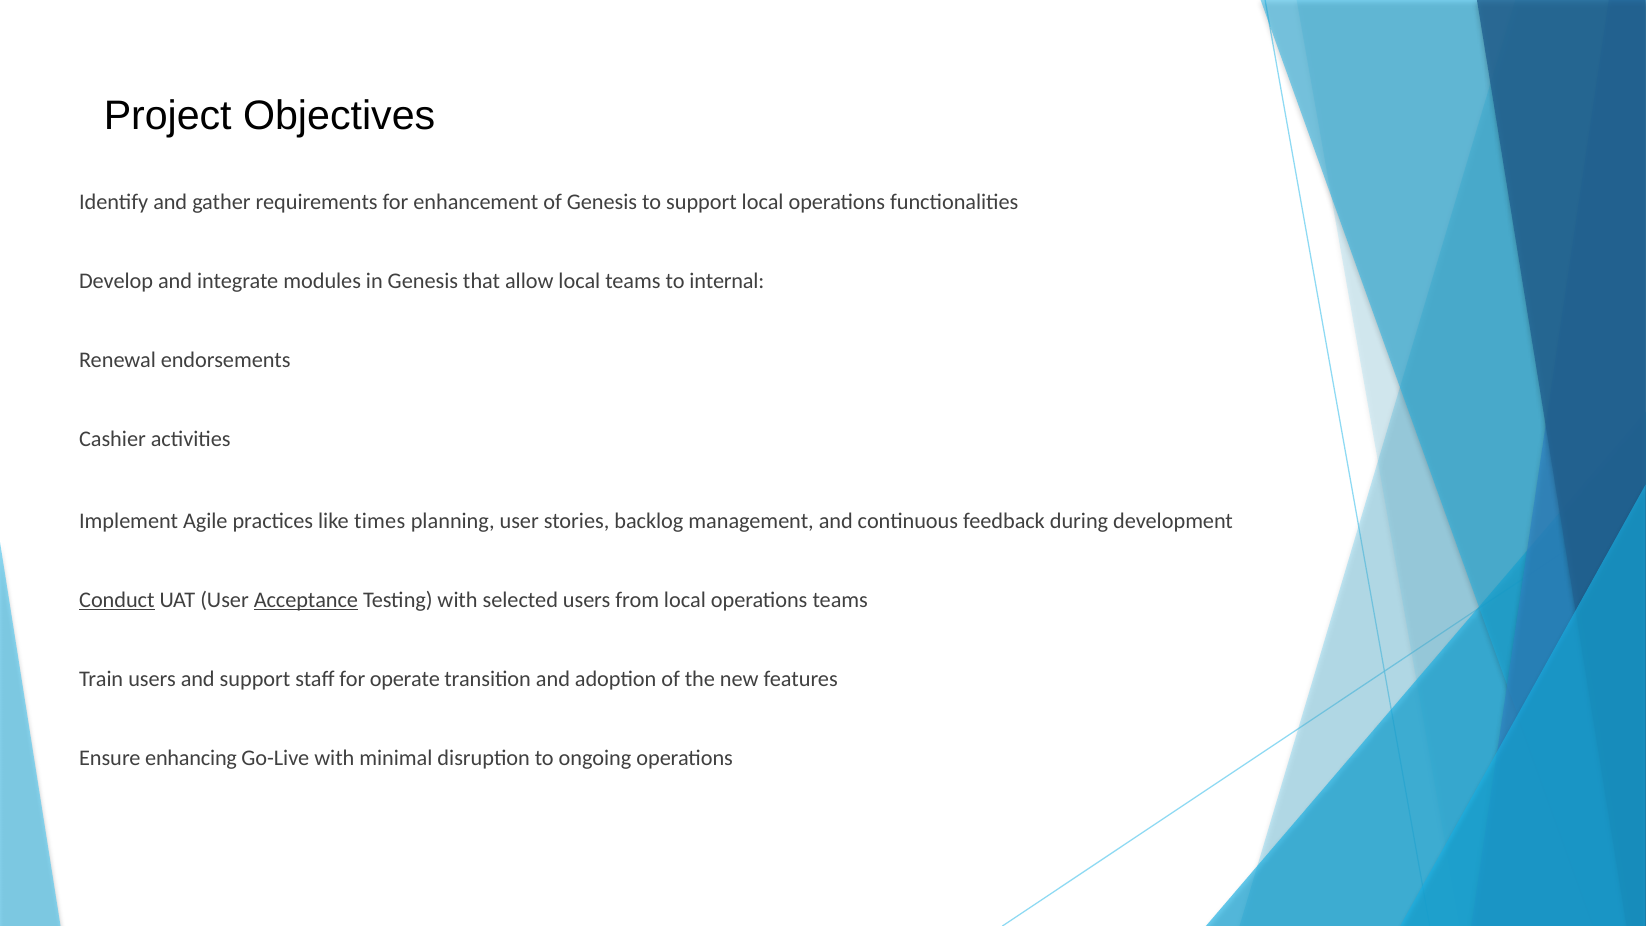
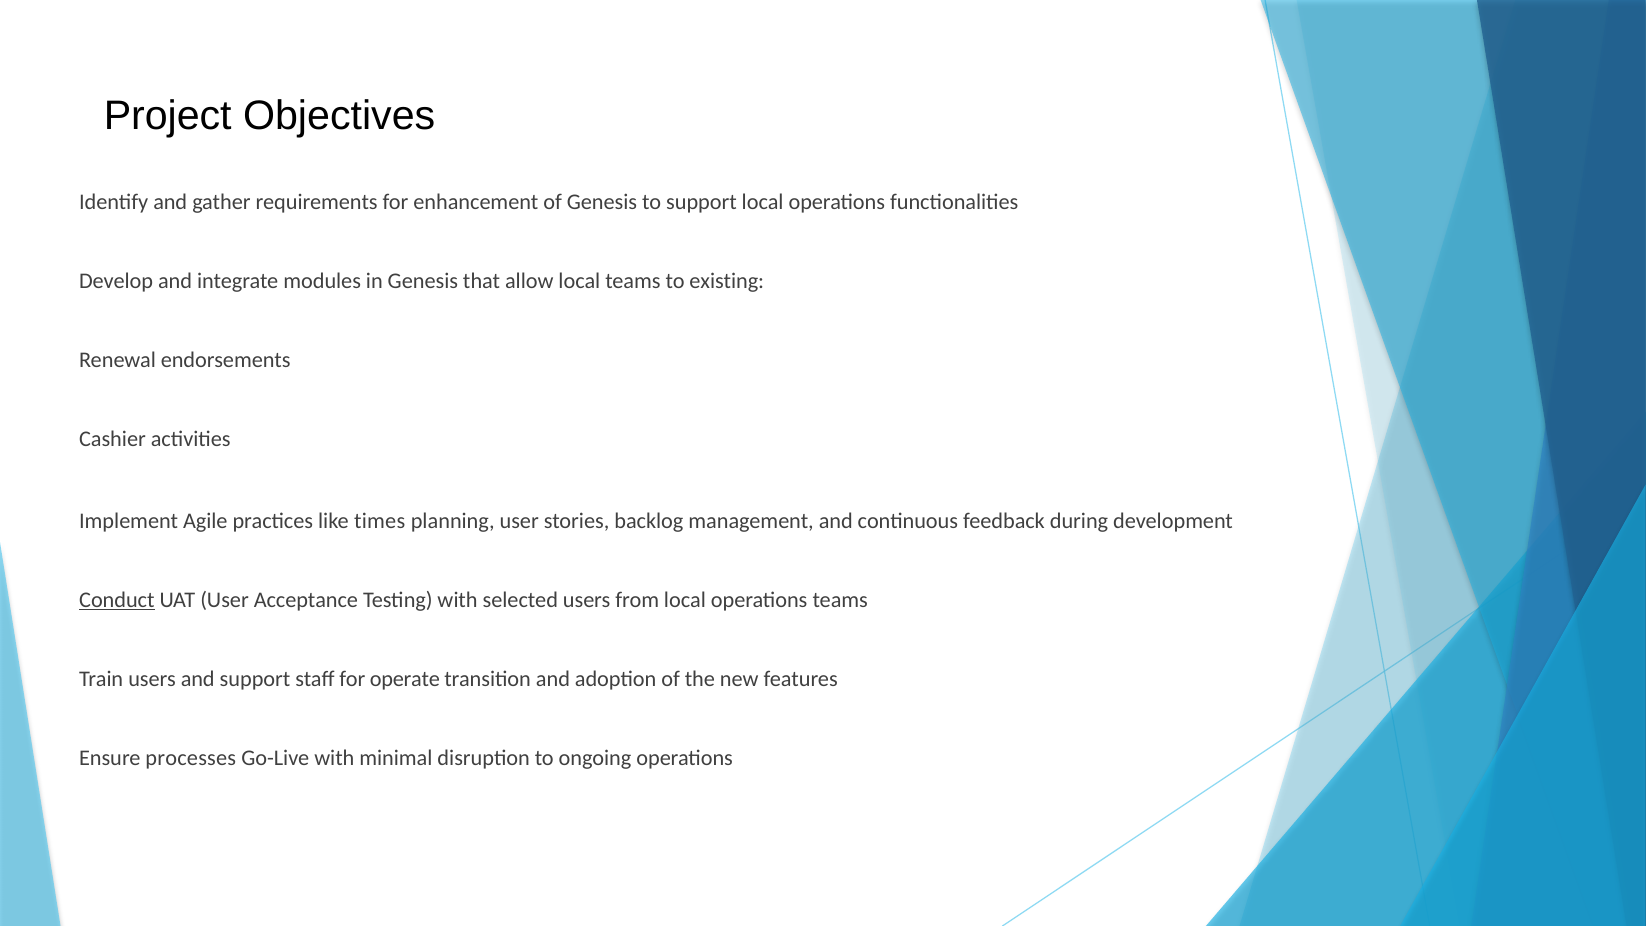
internal: internal -> existing (727, 281)
Acceptance underline: present -> none (306, 600)
enhancing: enhancing -> processes (191, 758)
